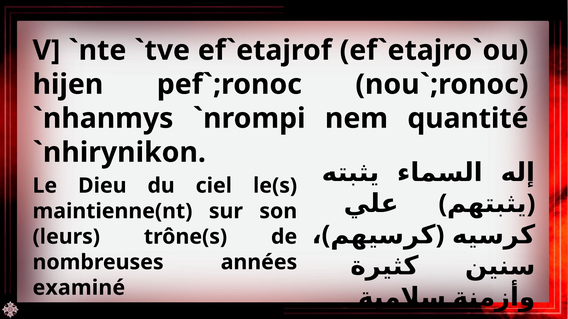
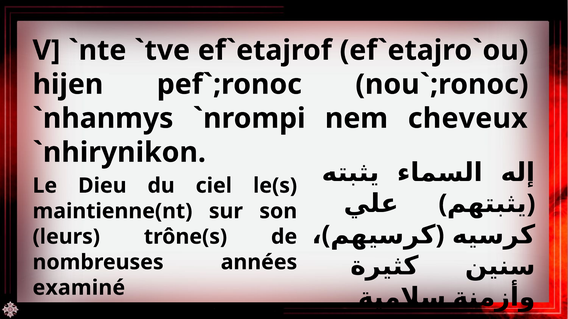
quantité: quantité -> cheveux (468, 119)
